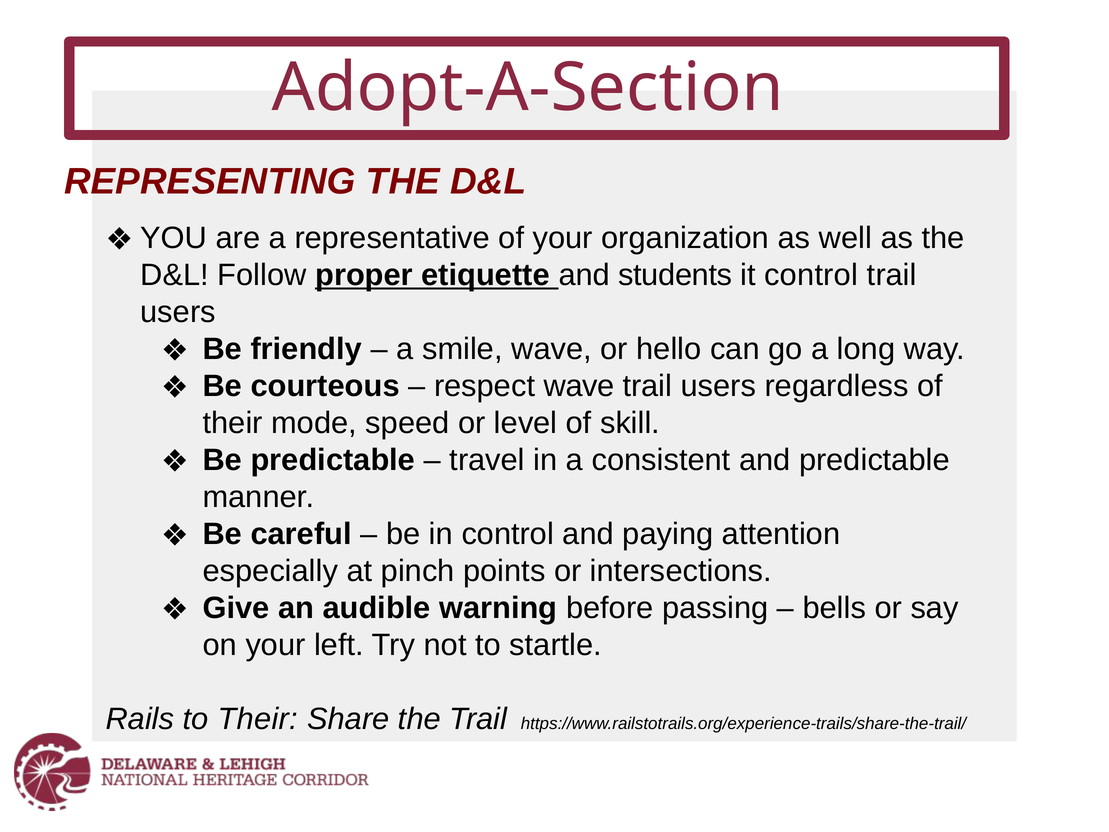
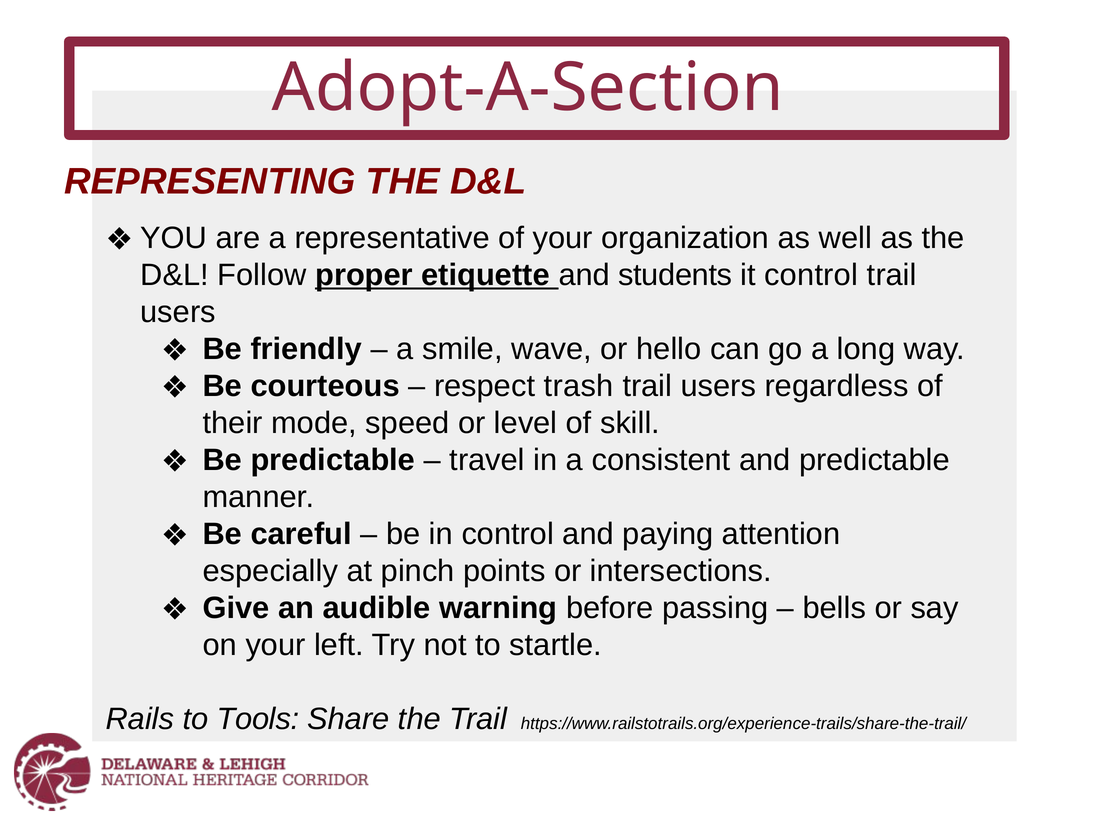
respect wave: wave -> trash (579, 386)
to Their: Their -> Tools (258, 719)
